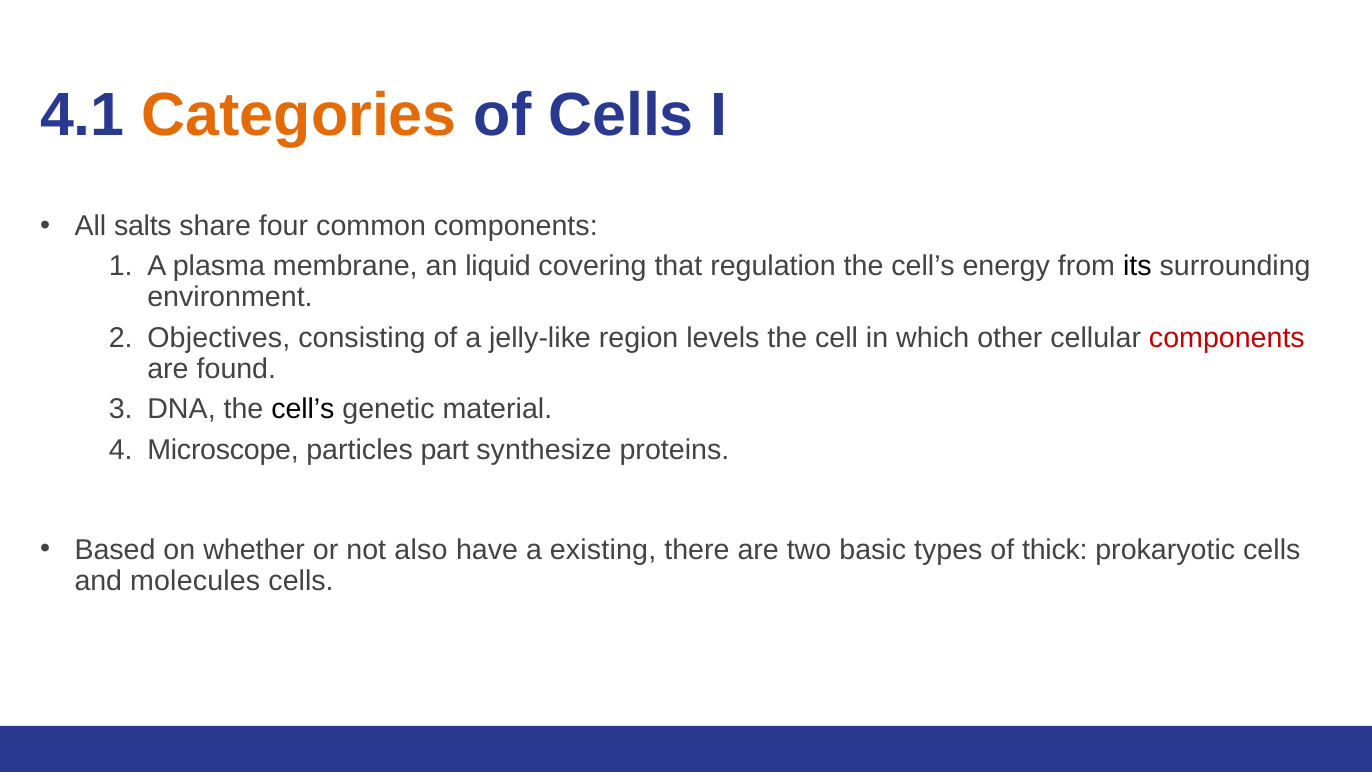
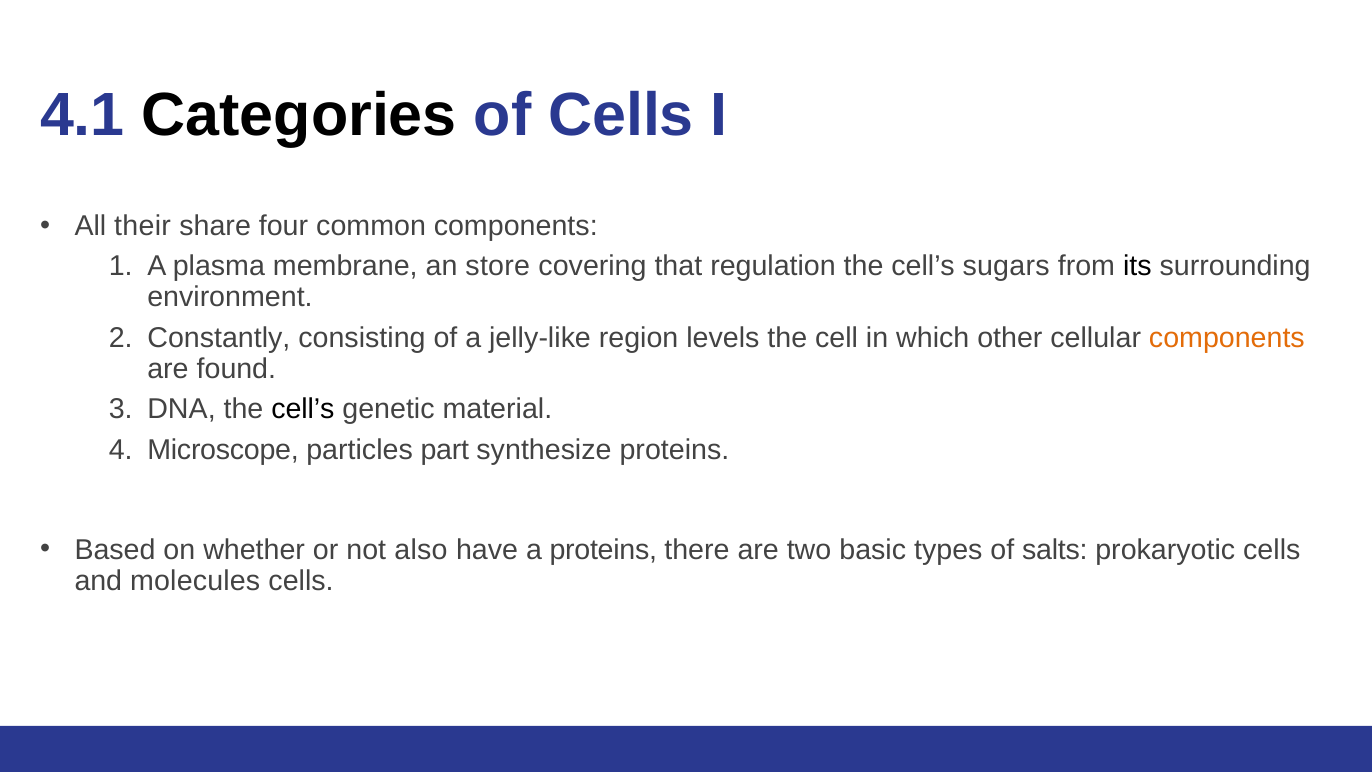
Categories colour: orange -> black (299, 115)
salts: salts -> their (143, 226)
liquid: liquid -> store (498, 266)
energy: energy -> sugars (1006, 266)
Objectives: Objectives -> Constantly (219, 338)
components colour: red -> orange (1227, 338)
a existing: existing -> proteins (603, 549)
thick: thick -> salts (1055, 549)
